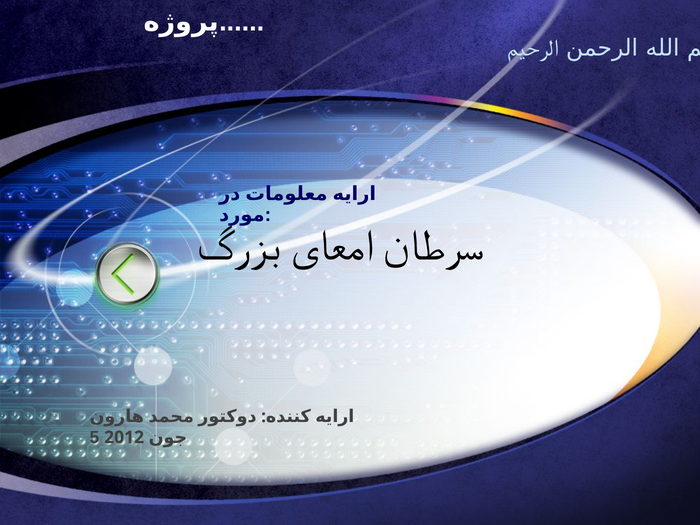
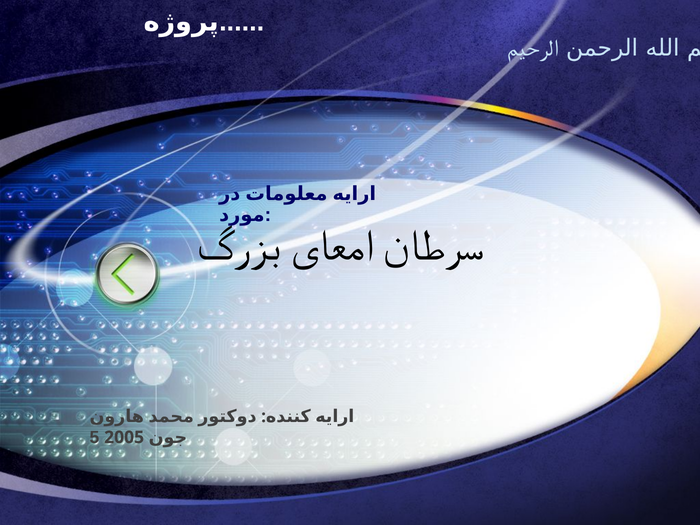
2012: 2012 -> 2005 (124, 437)
